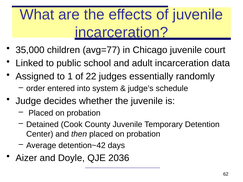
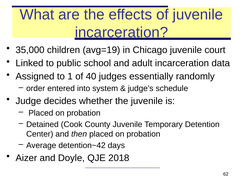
avg=77: avg=77 -> avg=19 (101, 50)
22: 22 -> 40 (91, 77)
2036: 2036 -> 2018 (119, 158)
